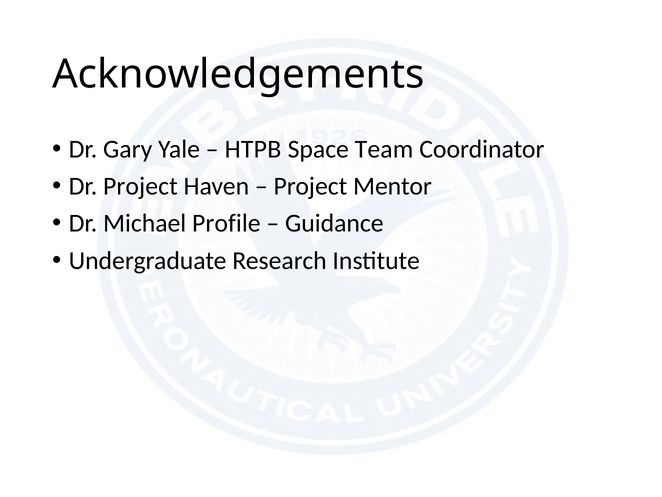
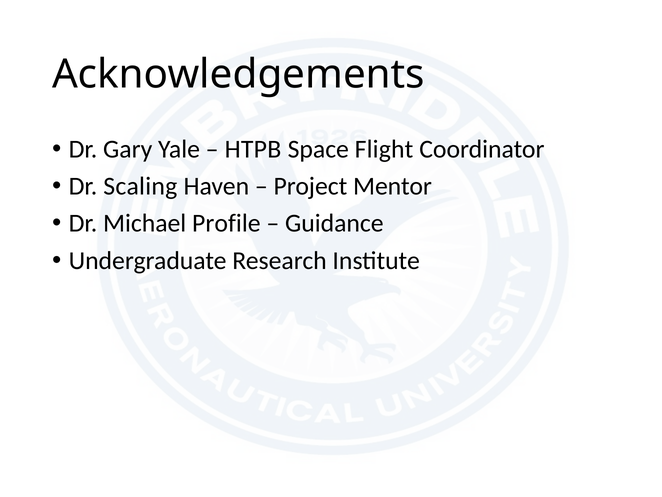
Team: Team -> Flight (384, 149)
Dr Project: Project -> Scaling (140, 186)
